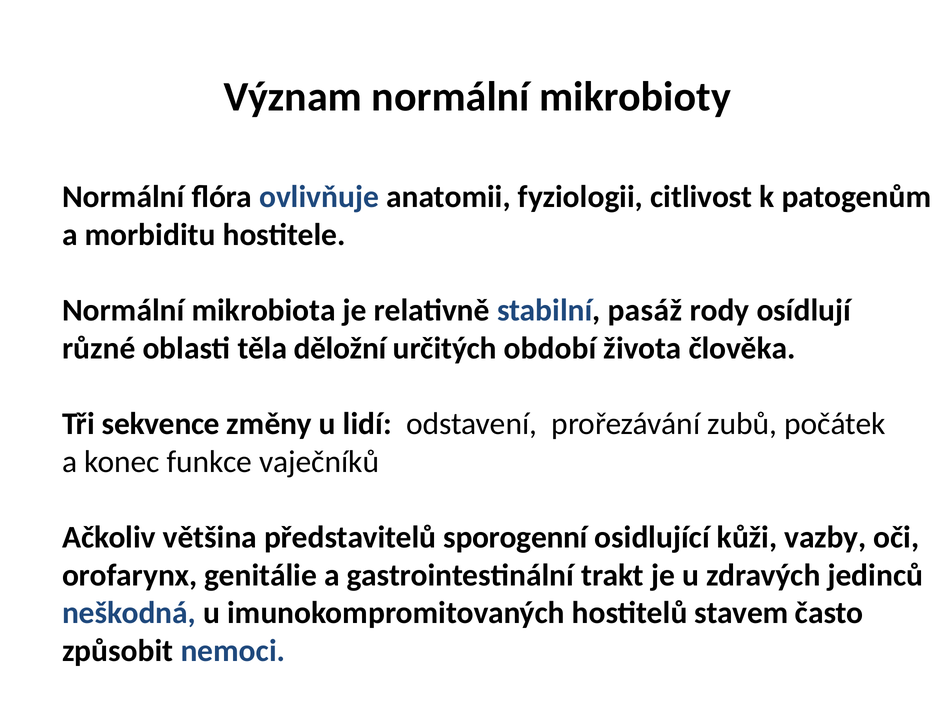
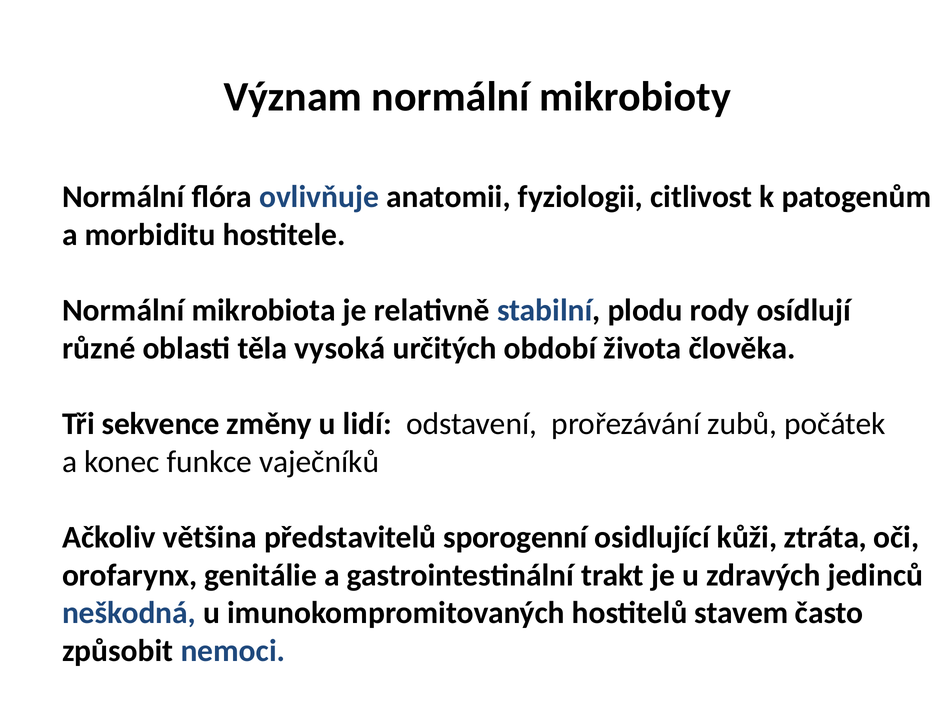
pasáž: pasáž -> plodu (645, 311)
děložní: děložní -> vysoká (340, 349)
vazby: vazby -> ztráta (825, 538)
